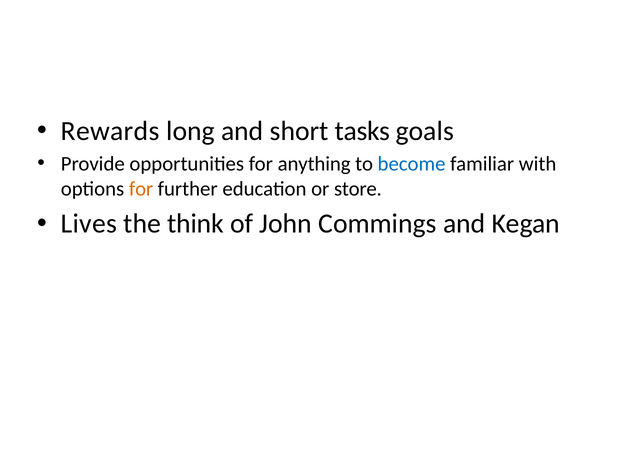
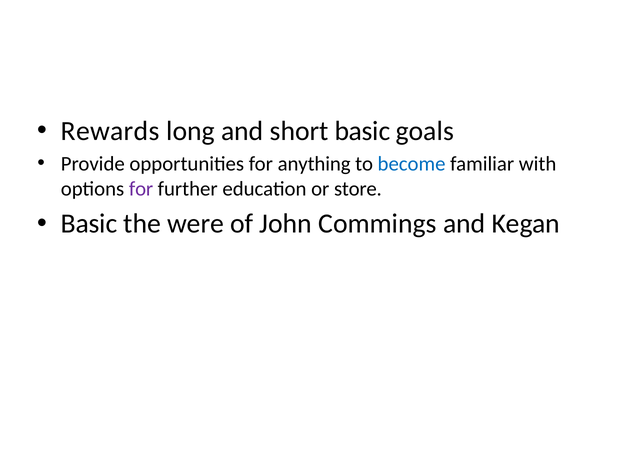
short tasks: tasks -> basic (362, 131)
for colour: orange -> purple (141, 189)
Lives: Lives -> Basic (89, 224)
think: think -> were (196, 224)
